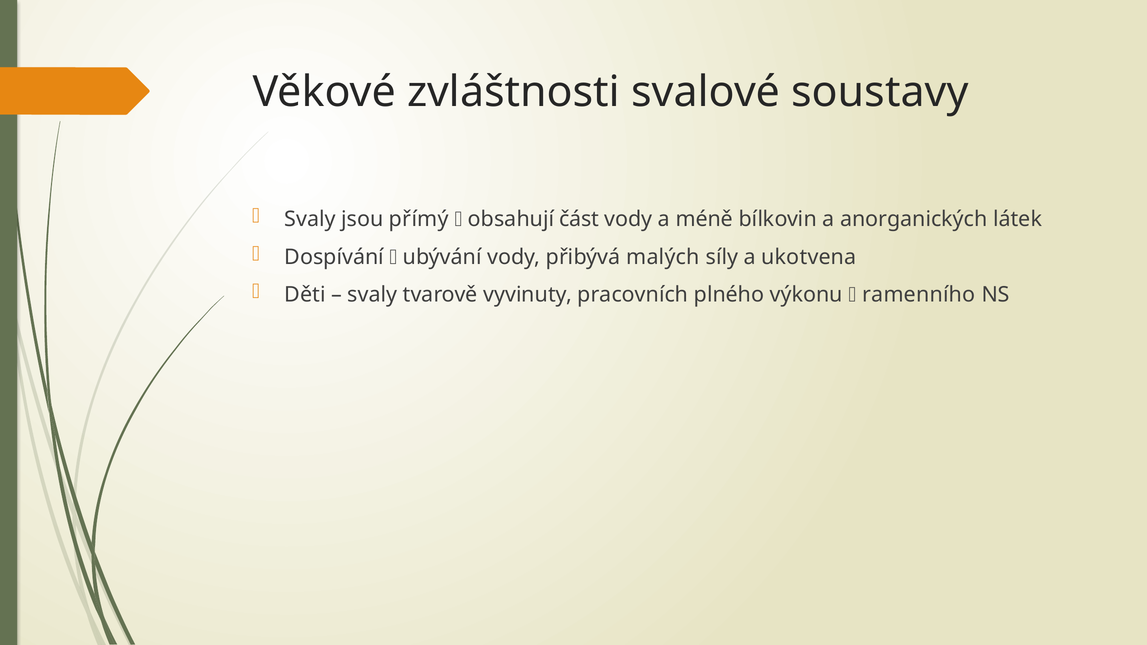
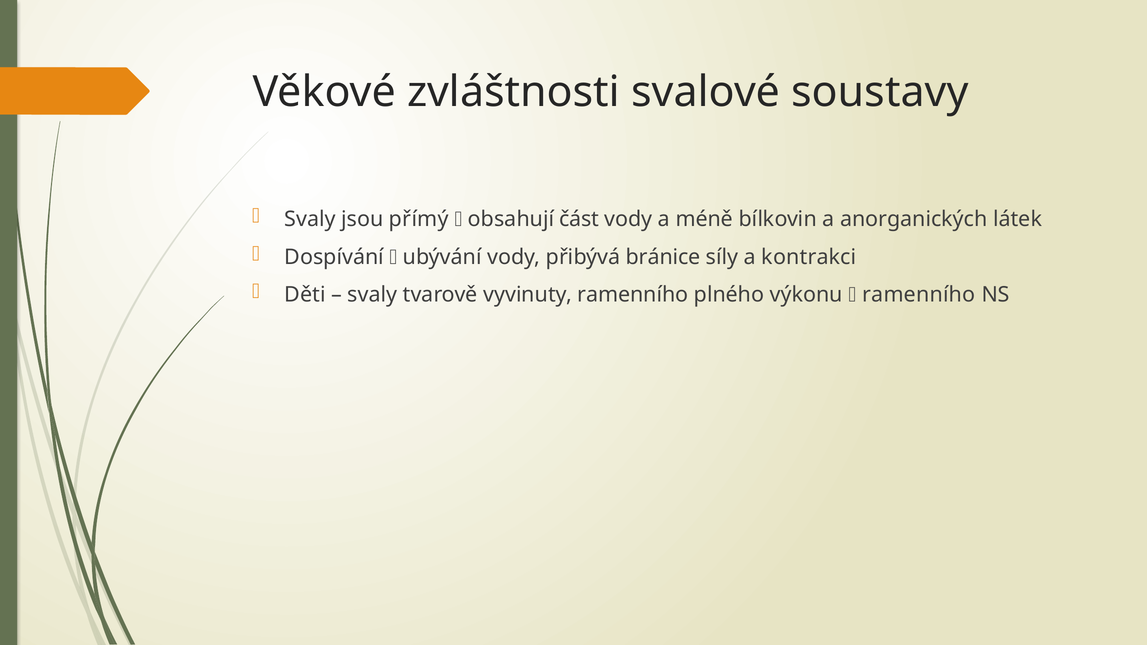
malých: malých -> bránice (663, 257)
ukotvena: ukotvena -> kontrakci (809, 257)
vyvinuty pracovních: pracovních -> ramenního (633, 295)
